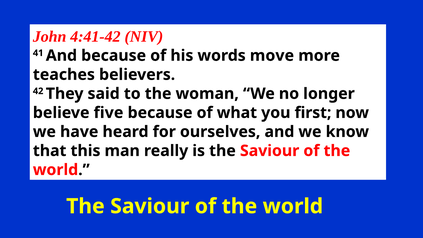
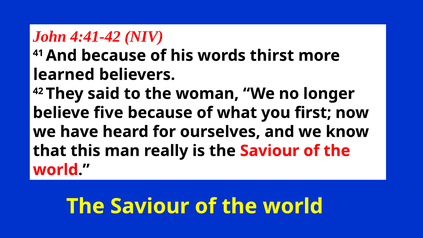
move: move -> thirst (272, 56)
teaches: teaches -> learned (64, 75)
